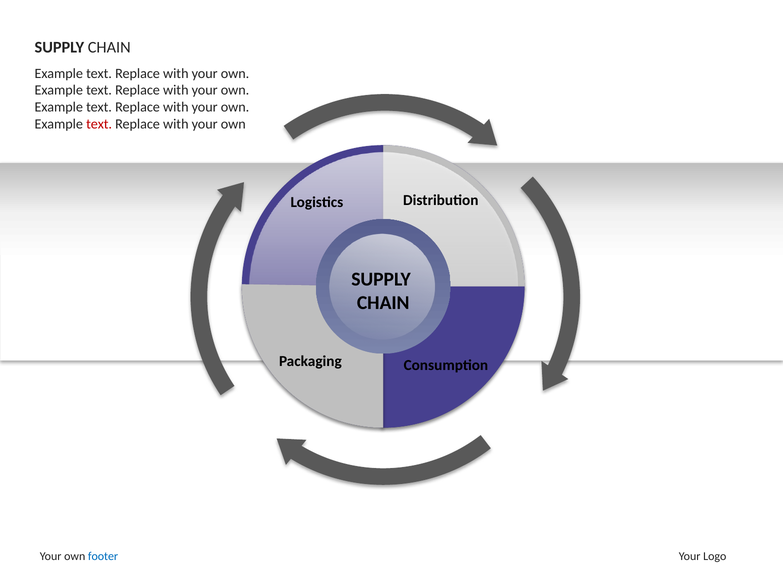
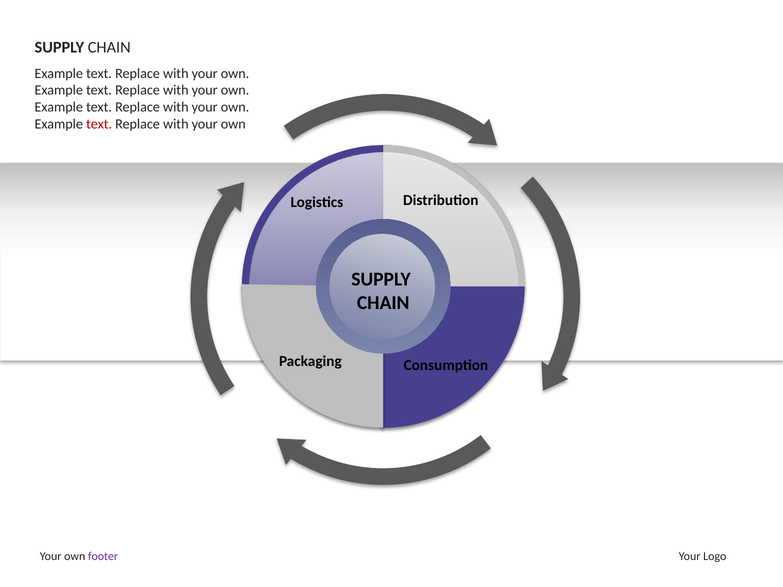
footer colour: blue -> purple (103, 557)
